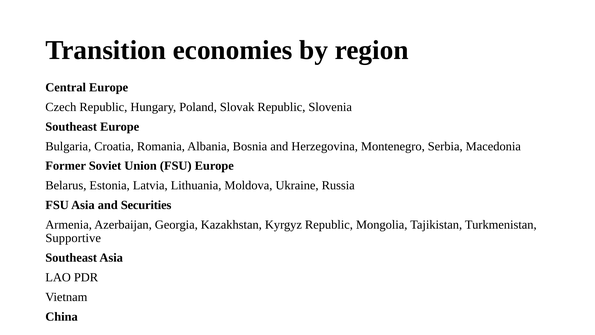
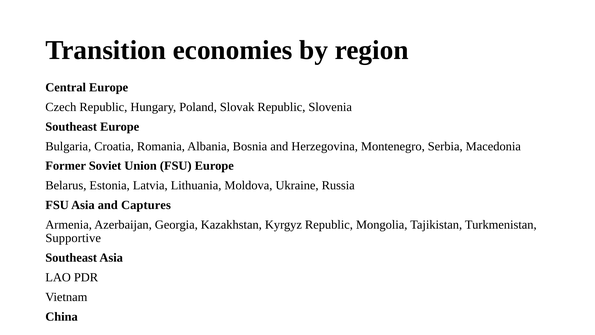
Securities: Securities -> Captures (146, 205)
